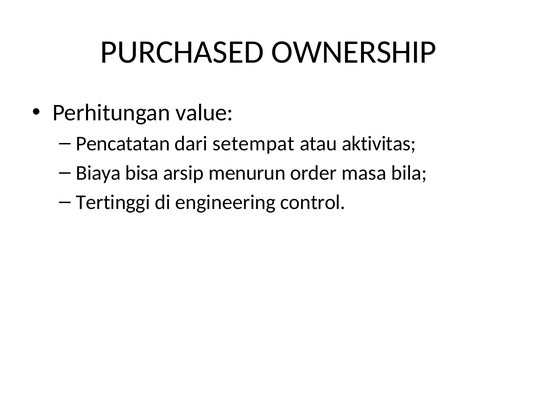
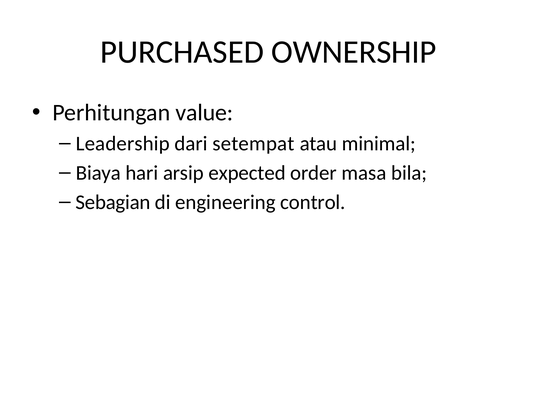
Pencatatan: Pencatatan -> Leadership (123, 143)
aktivitas: aktivitas -> minimal (379, 143)
bisa: bisa -> hari (142, 173)
menurun: menurun -> expected (247, 173)
Tertinggi: Tertinggi -> Sebagian (113, 202)
